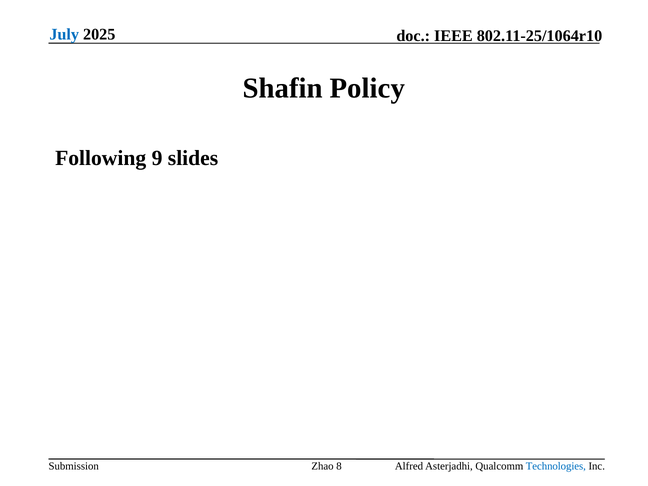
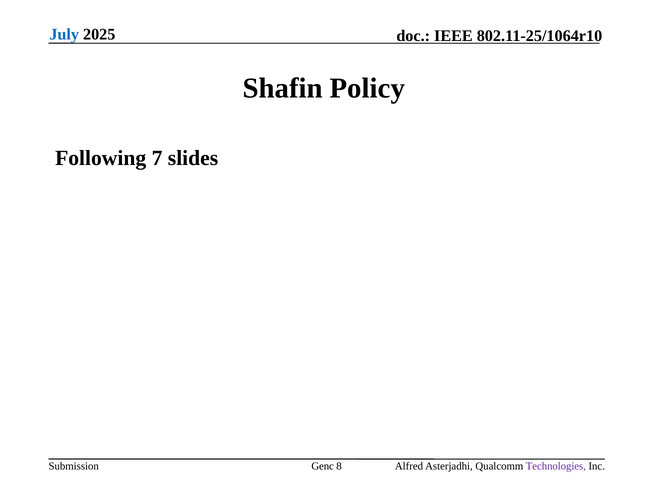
9: 9 -> 7 (157, 158)
Zhao: Zhao -> Genc (323, 466)
Technologies colour: blue -> purple (556, 466)
